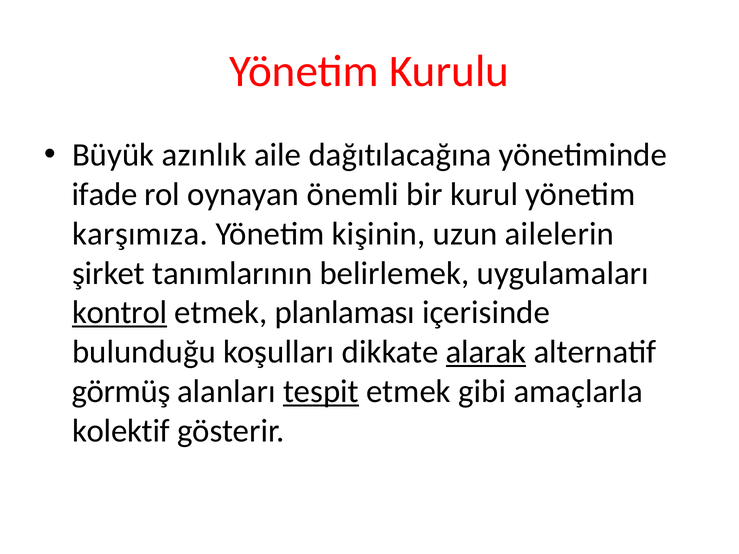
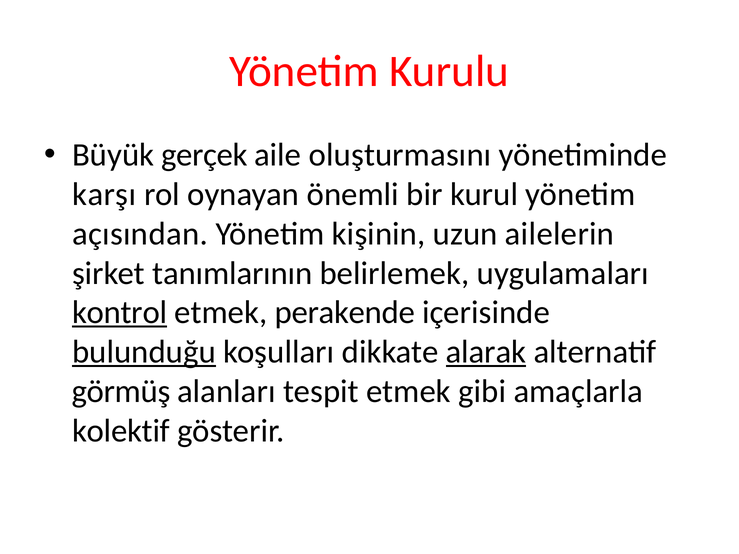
azınlık: azınlık -> gerçek (204, 155)
dağıtılacağına: dağıtılacağına -> oluşturmasını (400, 155)
ifade: ifade -> karşı (104, 194)
karşımıza: karşımıza -> açısından (140, 234)
planlaması: planlaması -> perakende (345, 313)
bulunduğu underline: none -> present (144, 352)
tespit underline: present -> none (321, 392)
